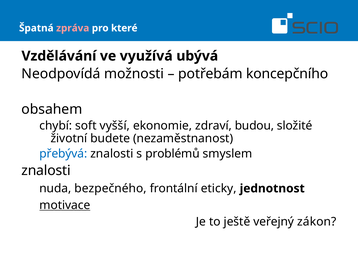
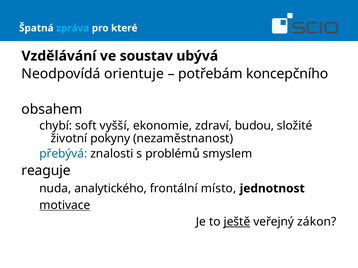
zpráva colour: pink -> light blue (73, 28)
využívá: využívá -> soustav (146, 56)
možnosti: možnosti -> orientuje (134, 74)
budete: budete -> pokyny (110, 139)
znalosti: znalosti -> reaguje (46, 171)
bezpečného: bezpečného -> analytického (111, 189)
eticky: eticky -> místo (219, 189)
ještě underline: none -> present (237, 222)
